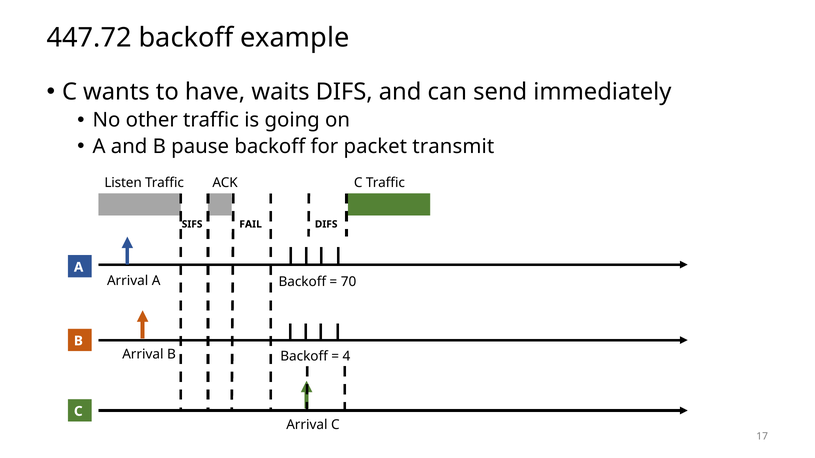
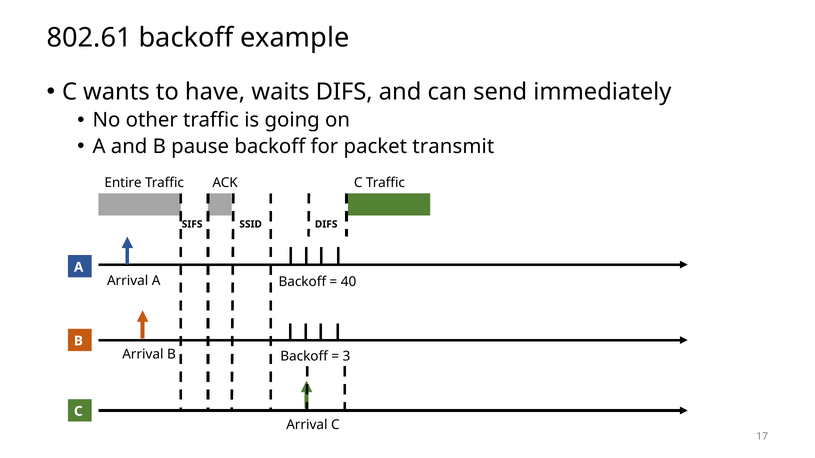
447.72: 447.72 -> 802.61 (89, 38)
Listen: Listen -> Entire (123, 183)
FAIL: FAIL -> SSID (251, 224)
70: 70 -> 40 (349, 282)
4: 4 -> 3 (346, 356)
